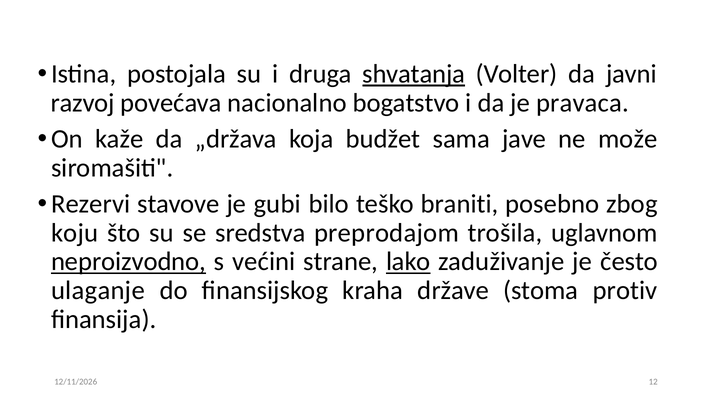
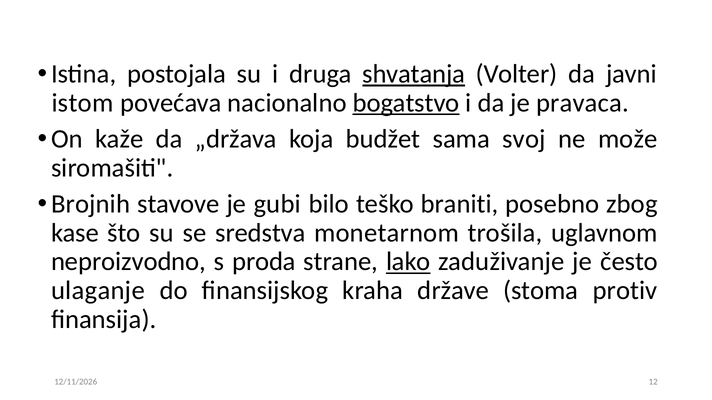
razvoj: razvoj -> istom (83, 103)
bogatstvo underline: none -> present (406, 103)
jave: jave -> svoj (524, 139)
Rezervi: Rezervi -> Brojnih (91, 204)
koju: koju -> kase (75, 233)
preprodajom: preprodajom -> monetarnom (387, 233)
neproizvodno underline: present -> none (129, 262)
većini: većini -> proda (264, 262)
